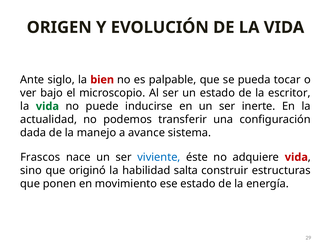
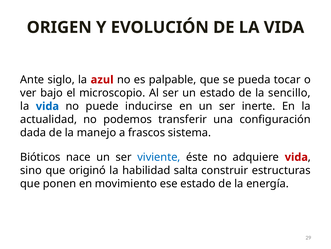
bien: bien -> azul (102, 79)
escritor: escritor -> sencillo (289, 93)
vida colour: green -> blue (47, 106)
avance: avance -> frascos (147, 132)
Frascos: Frascos -> Bióticos (40, 157)
